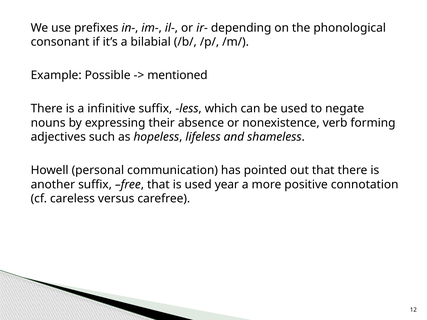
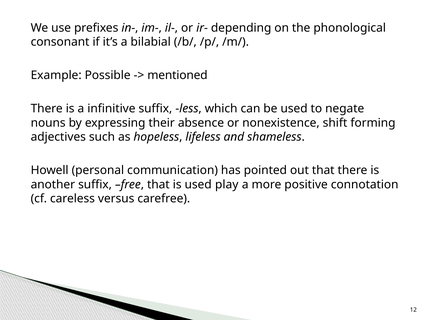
verb: verb -> shift (335, 123)
year: year -> play (227, 185)
